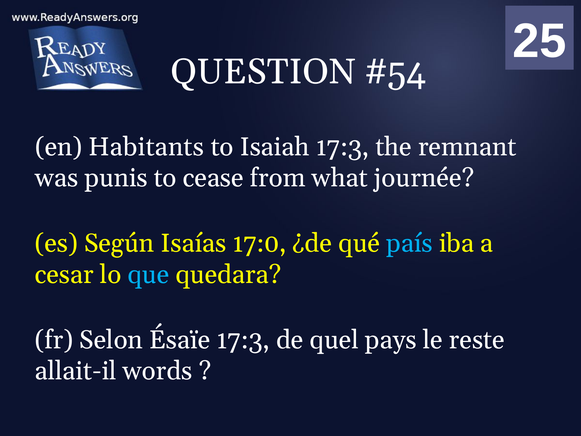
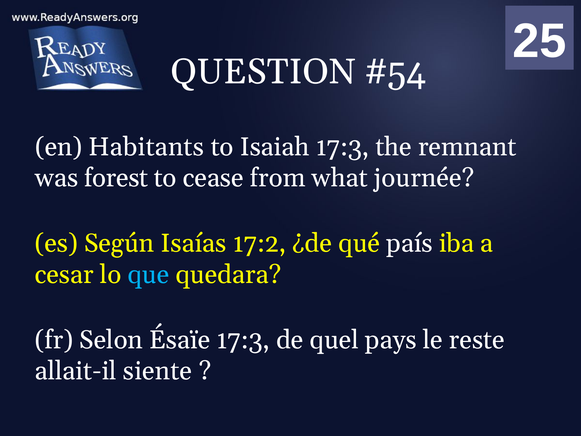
punis: punis -> forest (116, 178)
17:0: 17:0 -> 17:2 (259, 243)
país colour: light blue -> white (410, 243)
words: words -> siente (158, 371)
